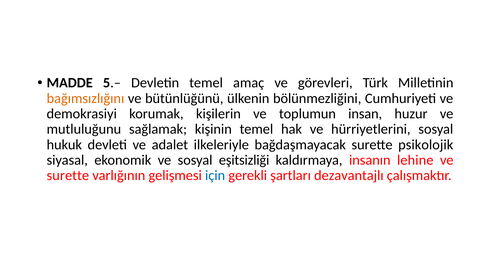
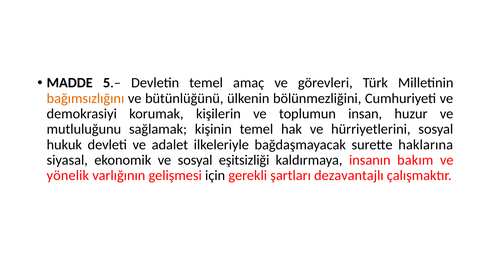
psikolojik: psikolojik -> haklarına (426, 145)
lehine: lehine -> bakım (415, 160)
surette: surette -> yönelik (68, 176)
için colour: blue -> black (215, 176)
